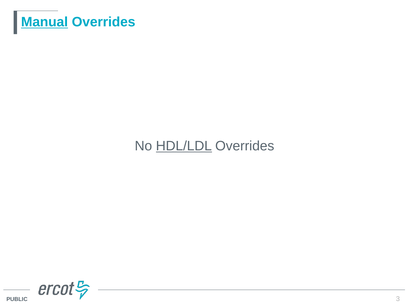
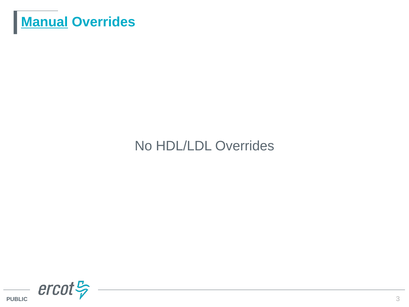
HDL/LDL underline: present -> none (184, 146)
